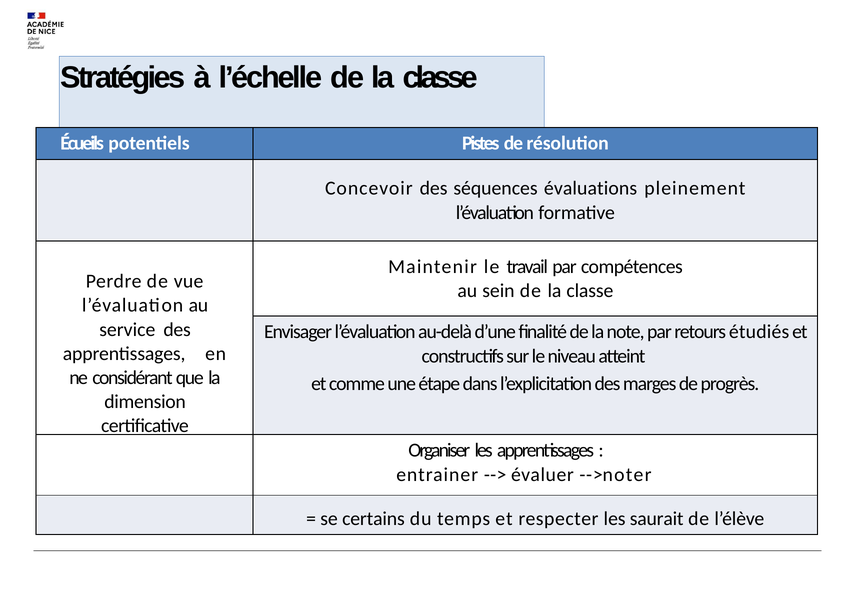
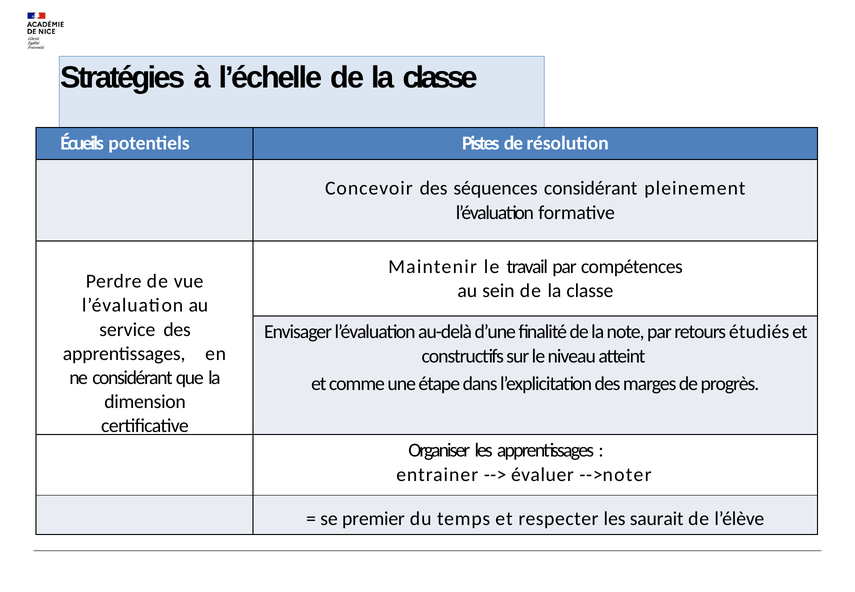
séquences évaluations: évaluations -> considérant (591, 188)
certains: certains -> premier (373, 519)
